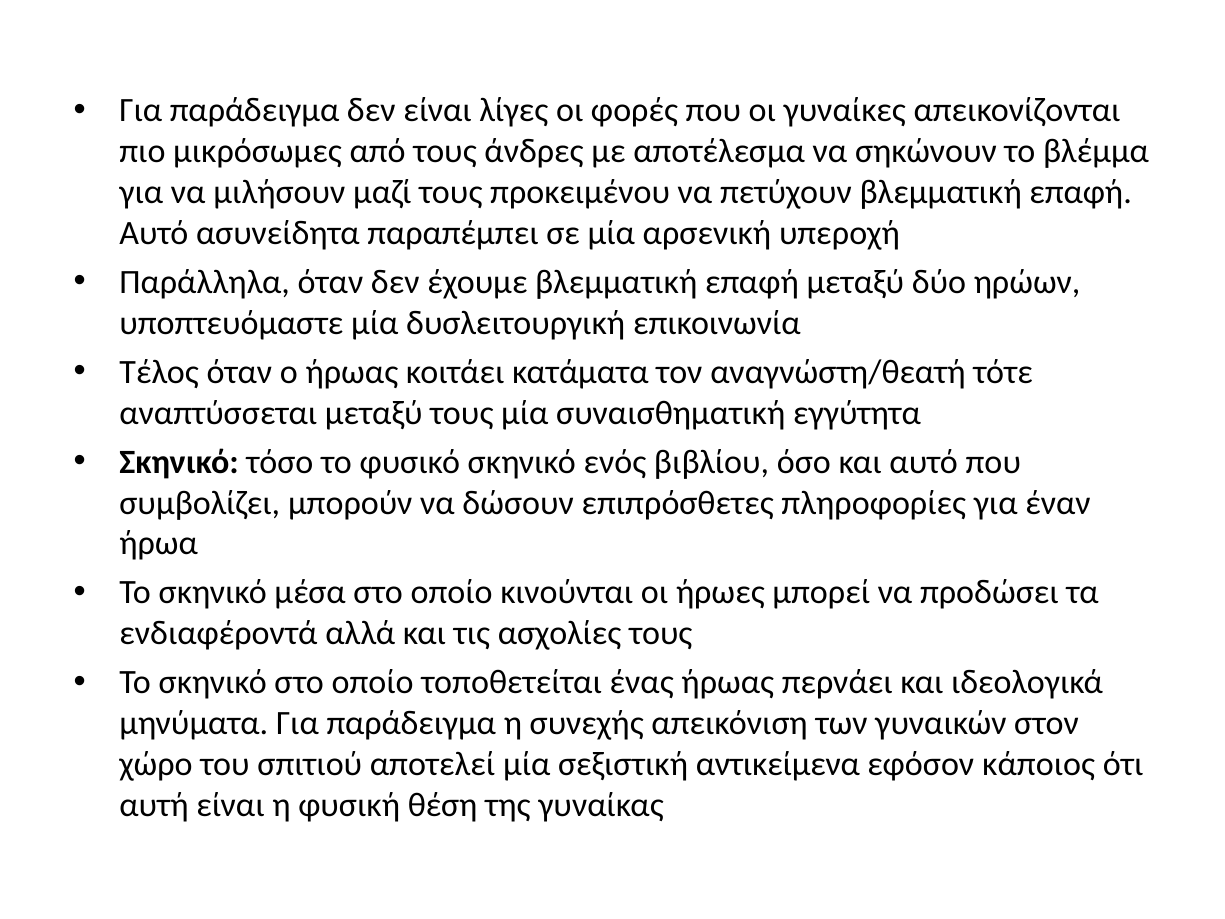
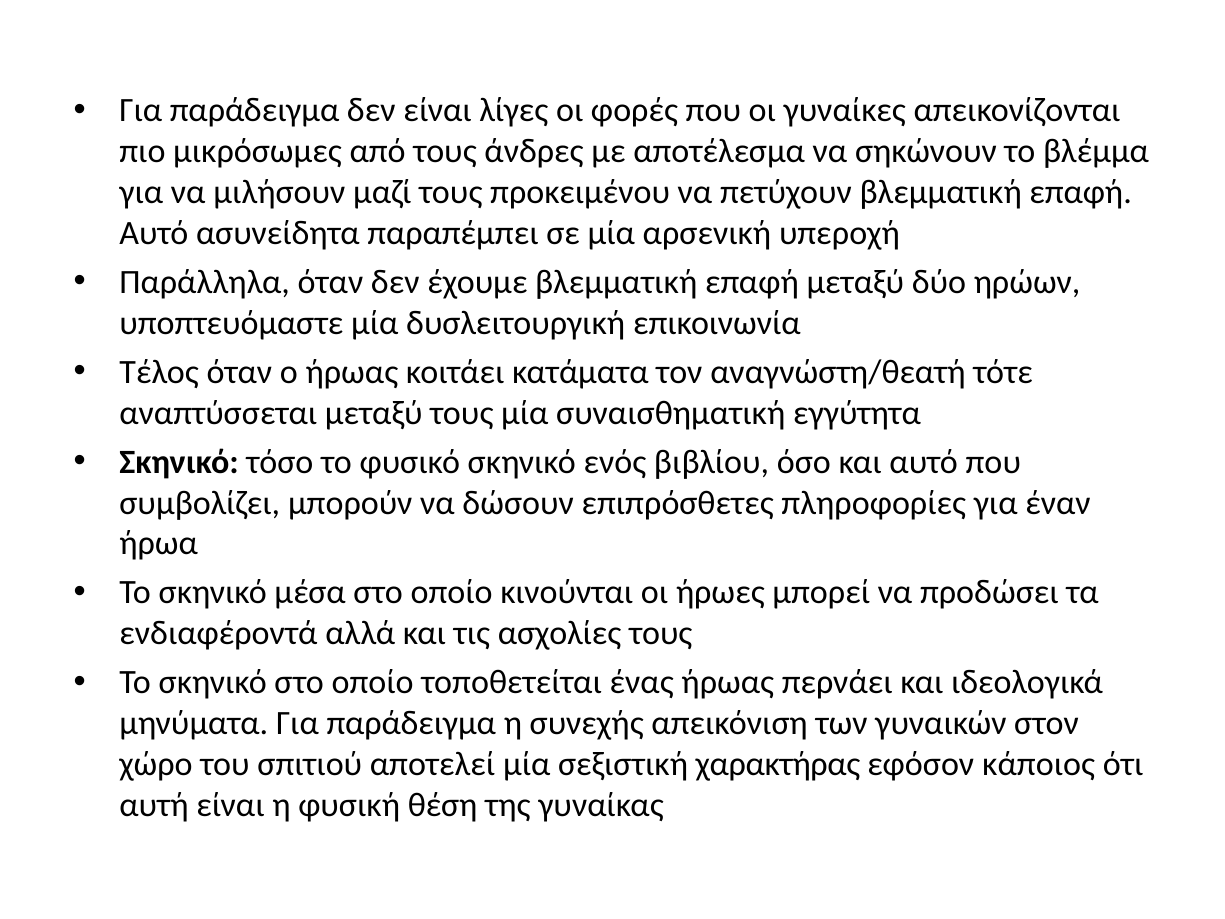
αντικείμενα: αντικείμενα -> χαρακτήρας (778, 764)
